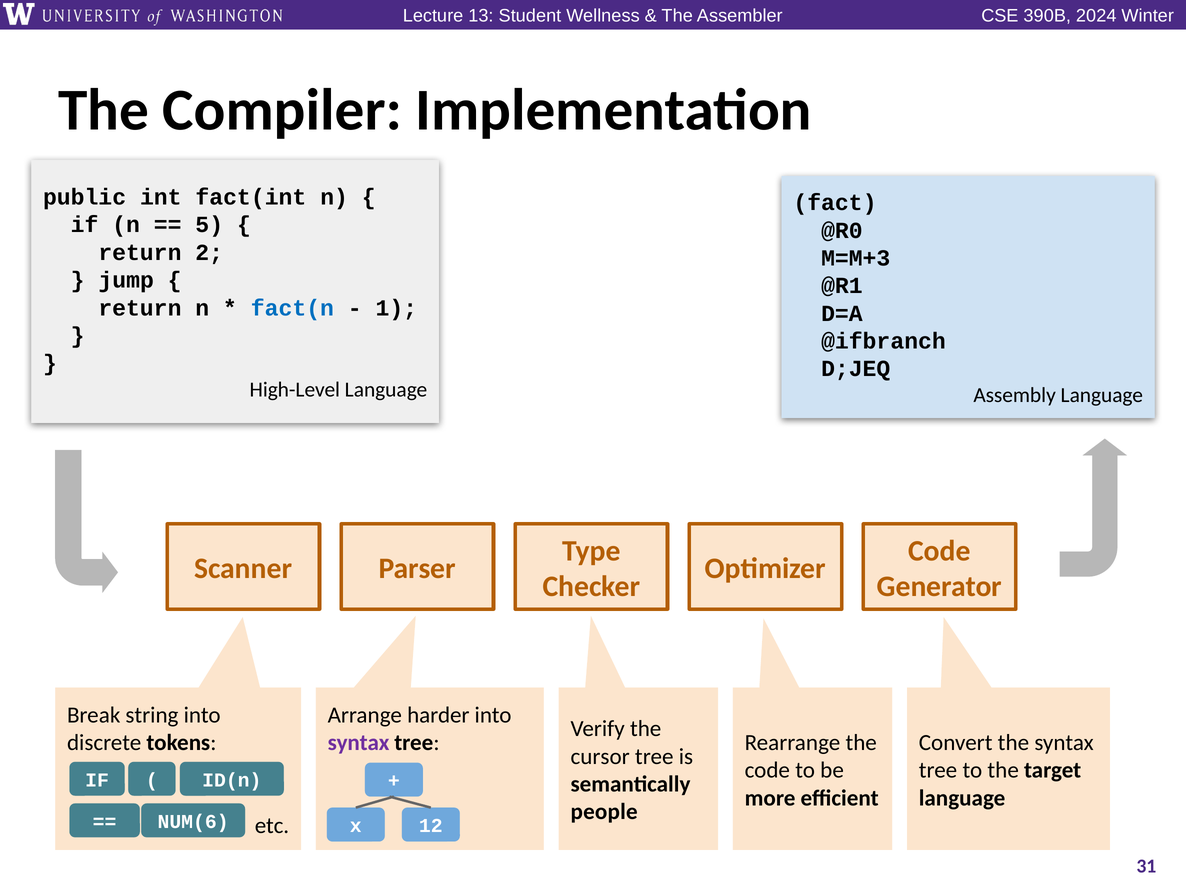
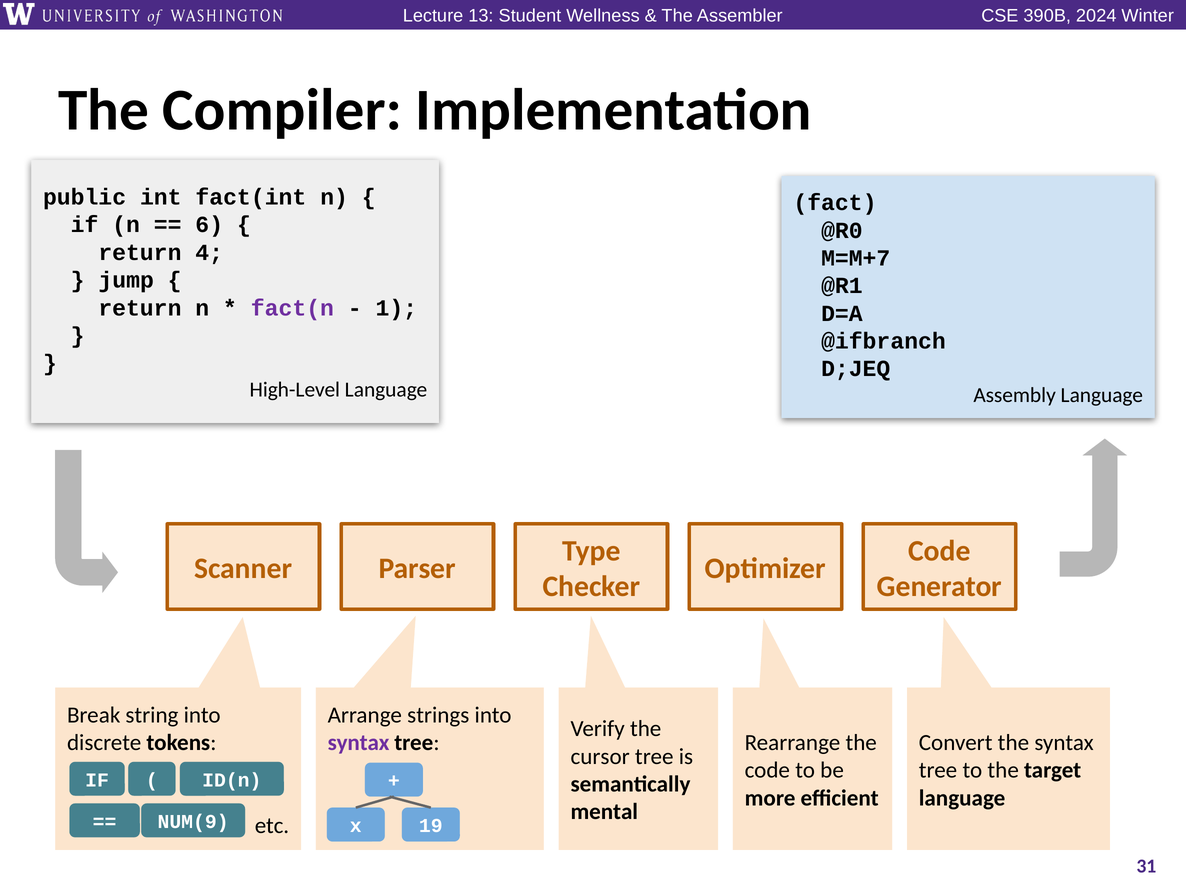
5: 5 -> 6 (209, 225)
2: 2 -> 4 (209, 253)
M=M+3: M=M+3 -> M=M+7 (856, 258)
fact(n colour: blue -> purple (292, 308)
harder: harder -> strings (438, 715)
people: people -> mental (604, 812)
NUM(6: NUM(6 -> NUM(9 (193, 822)
12: 12 -> 19 (431, 826)
